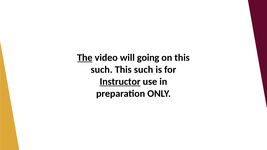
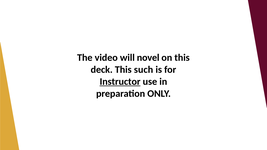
The underline: present -> none (85, 58)
going: going -> novel (148, 58)
such: such -> deck (102, 70)
